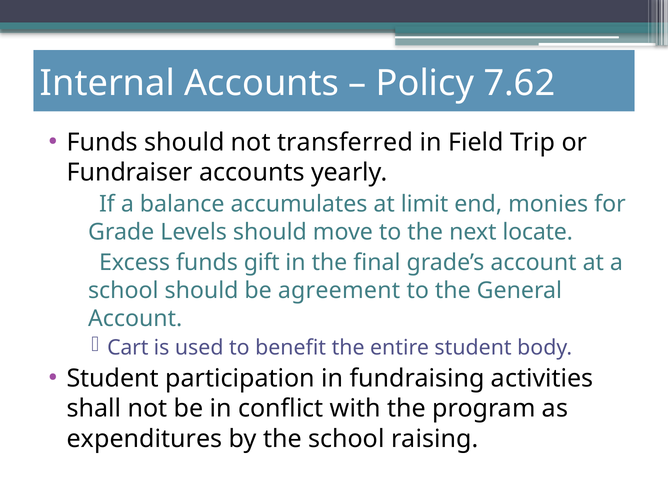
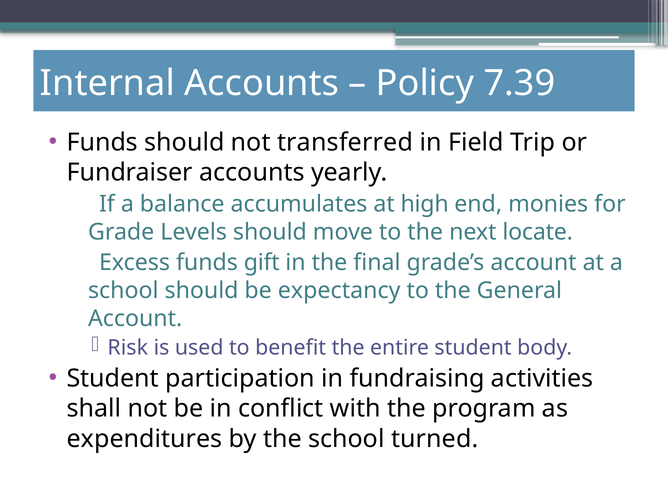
7.62: 7.62 -> 7.39 (519, 83)
limit: limit -> high (425, 204)
agreement: agreement -> expectancy (339, 291)
Cart: Cart -> Risk (128, 348)
raising: raising -> turned (435, 439)
